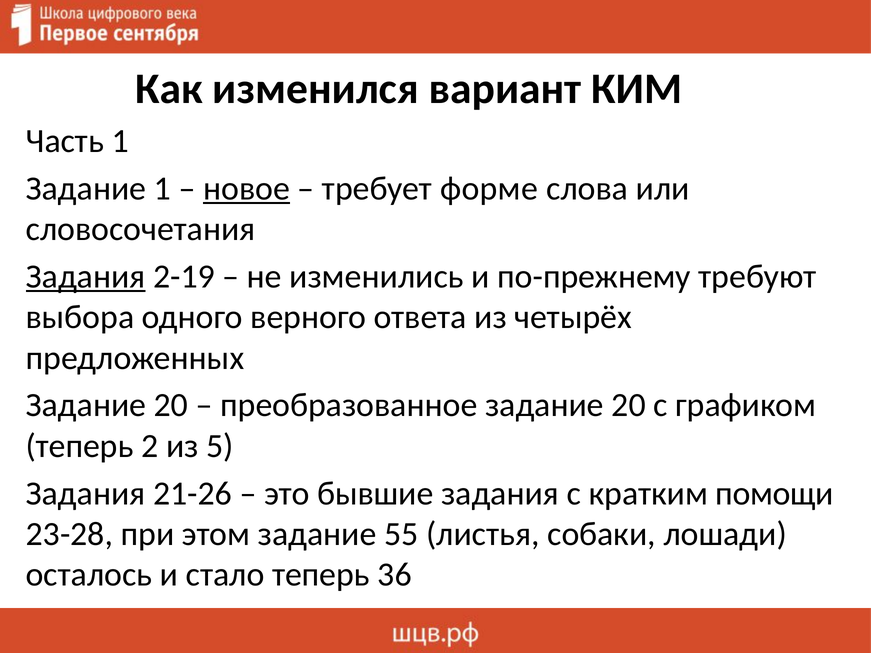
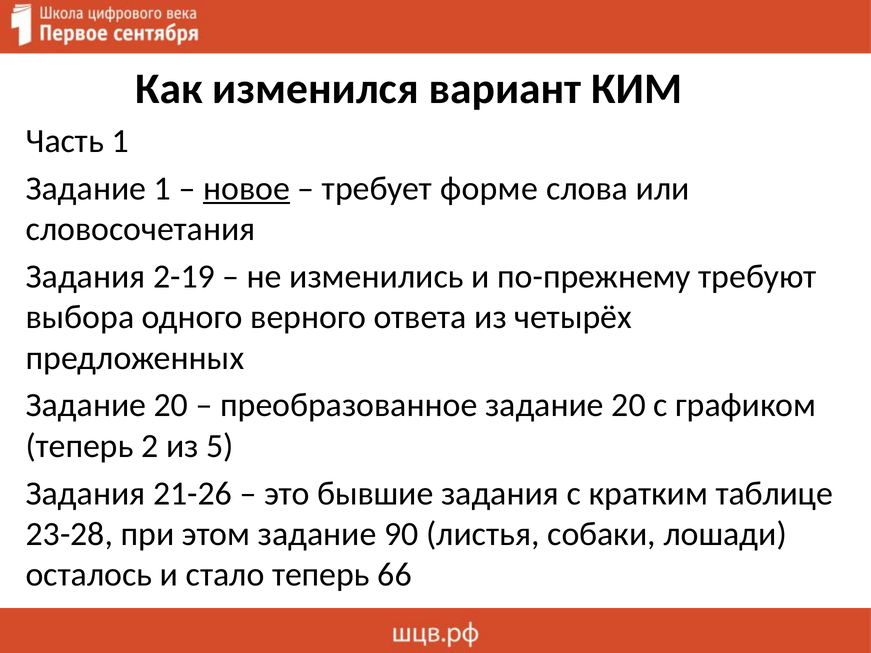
Задания underline: present -> none (86, 277)
помощи: помощи -> таблице (774, 494)
55: 55 -> 90 (401, 534)
36: 36 -> 66 (395, 575)
